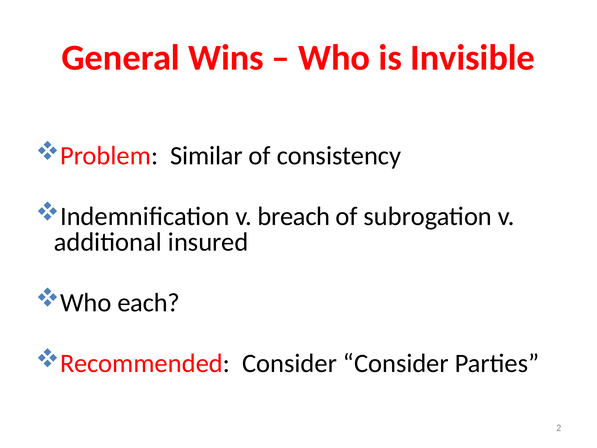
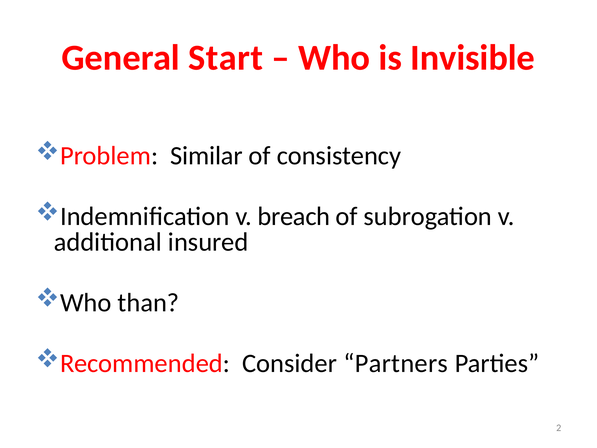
Wins: Wins -> Start (226, 58)
each: each -> than (148, 303)
Consider Consider: Consider -> Partners (396, 363)
